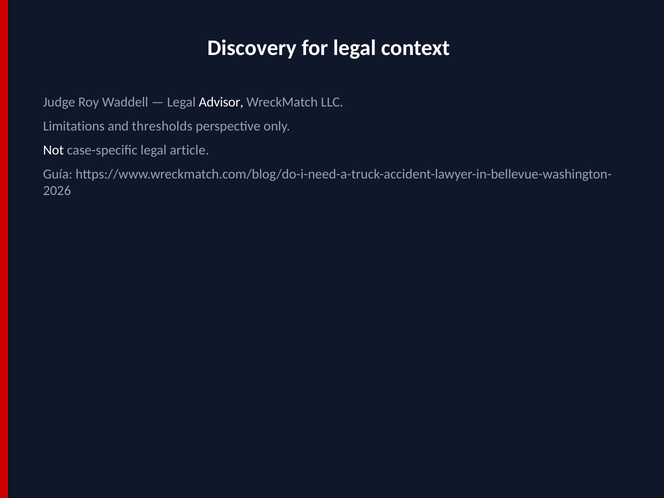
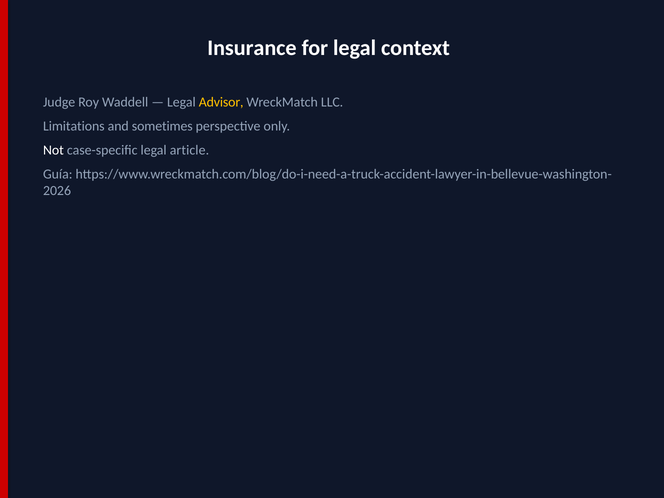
Discovery: Discovery -> Insurance (252, 48)
Advisor colour: white -> yellow (221, 102)
thresholds: thresholds -> sometimes (162, 126)
